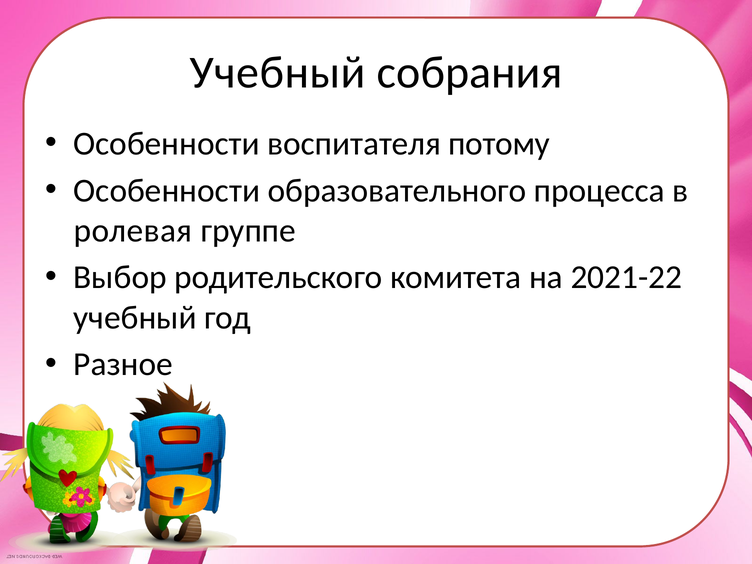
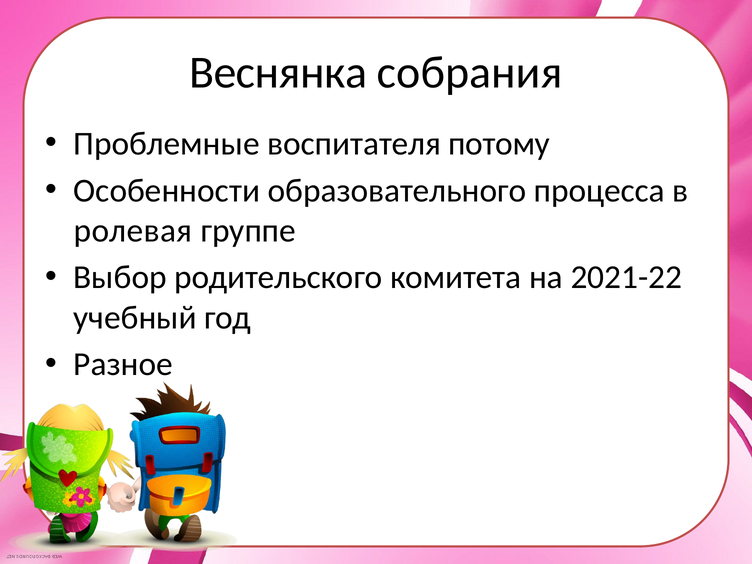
Учебный: Учебный -> Веснянка (278, 73)
Особенности: Особенности -> Проблемные (166, 144)
